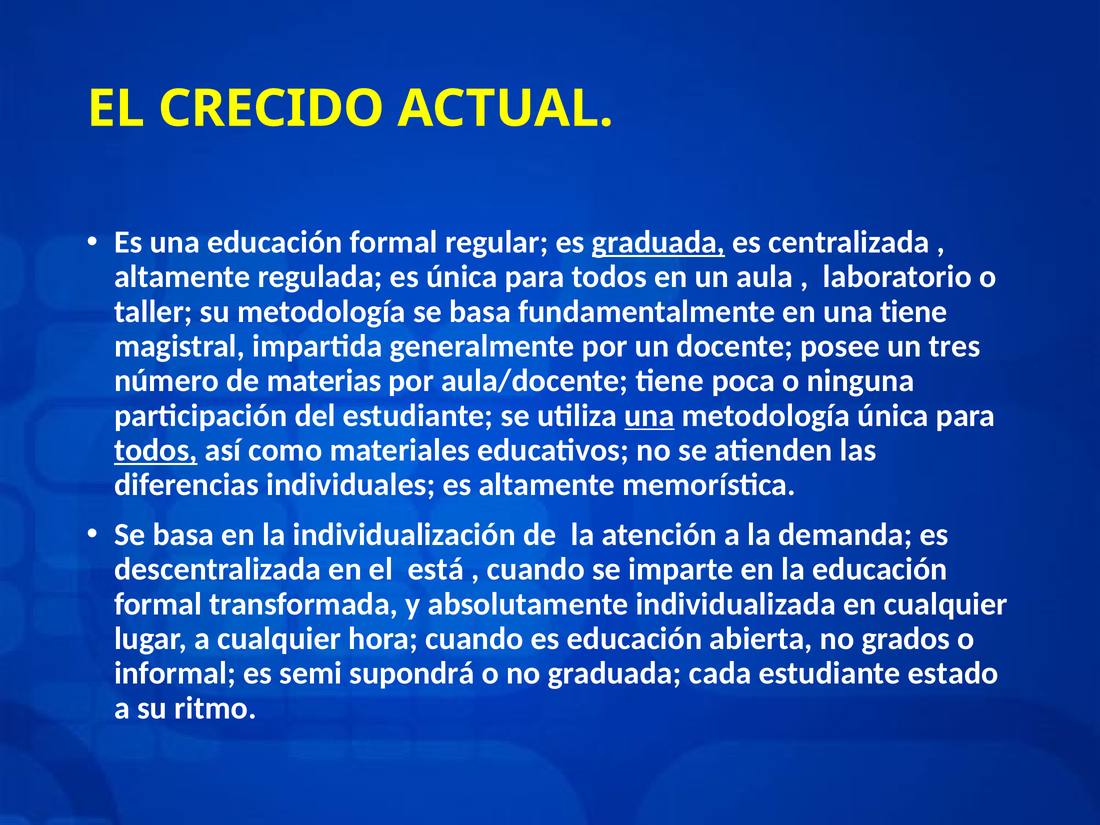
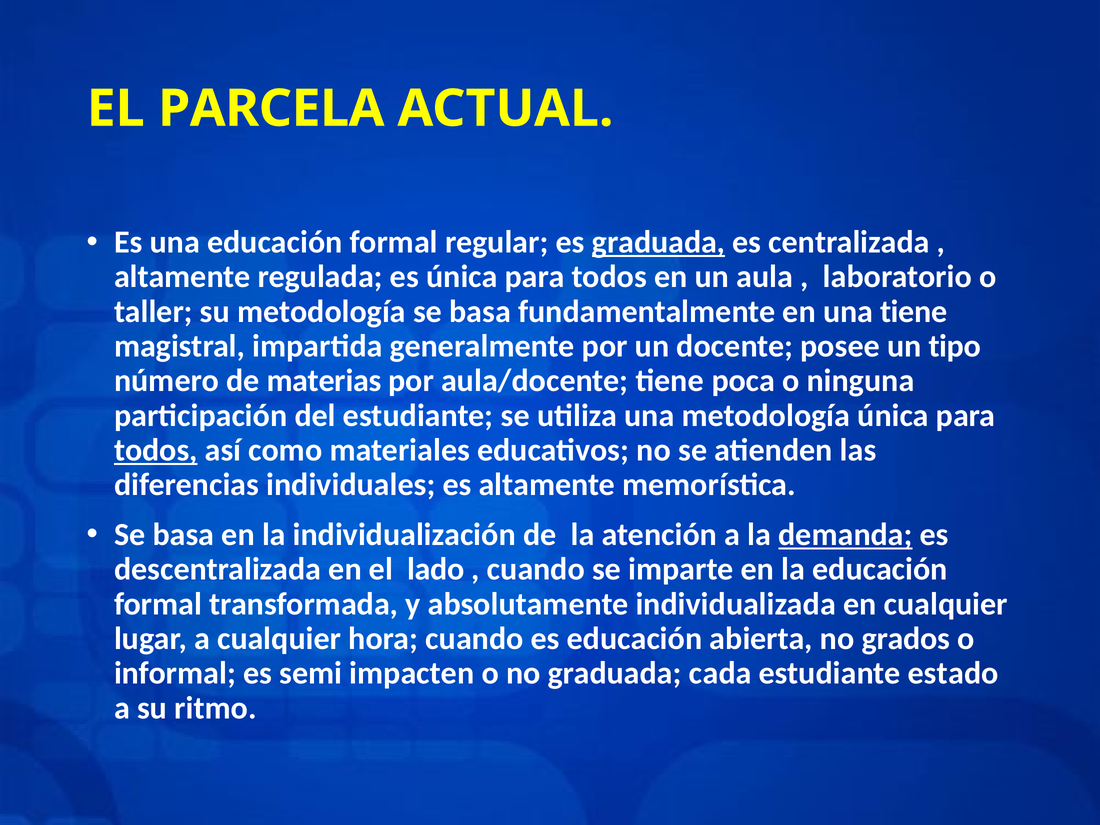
CRECIDO: CRECIDO -> PARCELA (271, 109)
tres: tres -> tipo (955, 346)
una underline: present -> none (649, 415)
demanda underline: none -> present (845, 535)
está: está -> lado (436, 569)
supondrá: supondrá -> impacten (412, 673)
